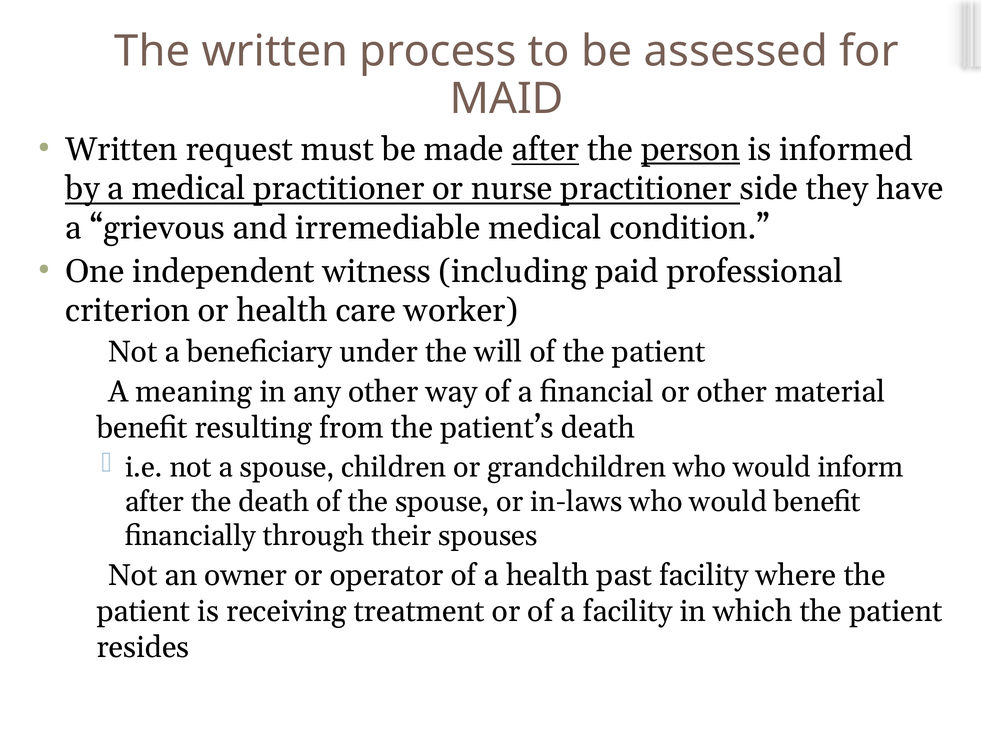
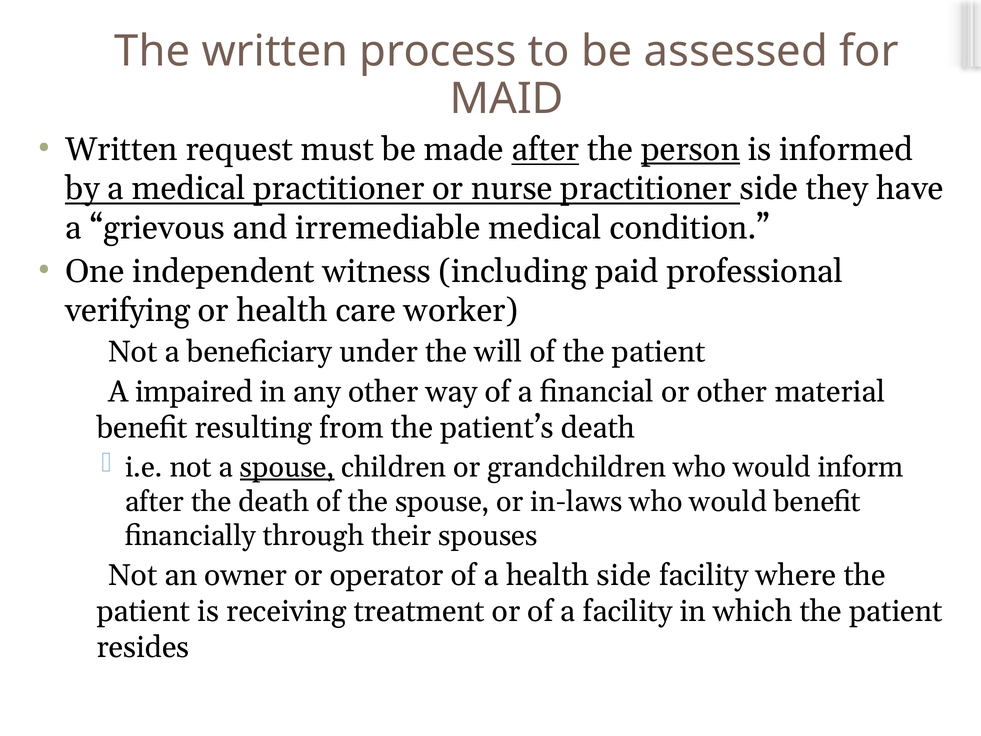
criterion: criterion -> verifying (128, 310)
meaning: meaning -> impaired (194, 392)
spouse underline: none -> present (287, 467)
health past: past -> side (624, 575)
